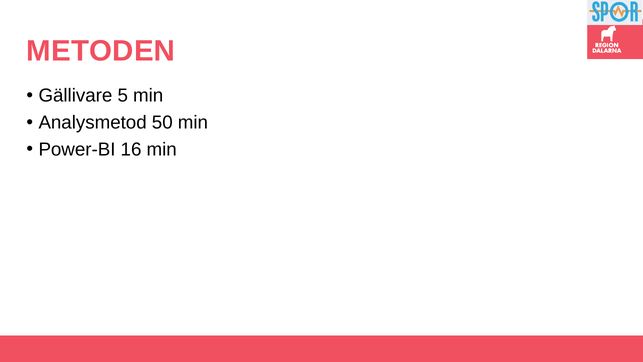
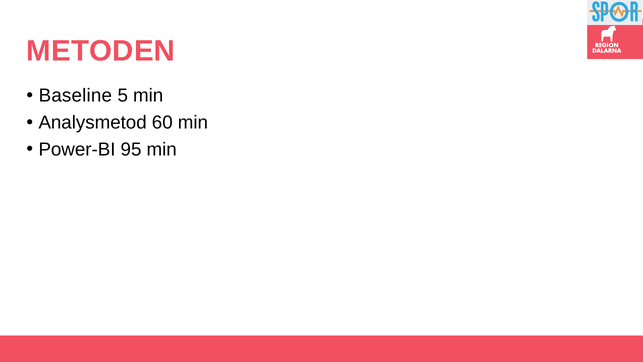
Gällivare: Gällivare -> Baseline (75, 95)
50: 50 -> 60 (162, 122)
16: 16 -> 95 (131, 149)
